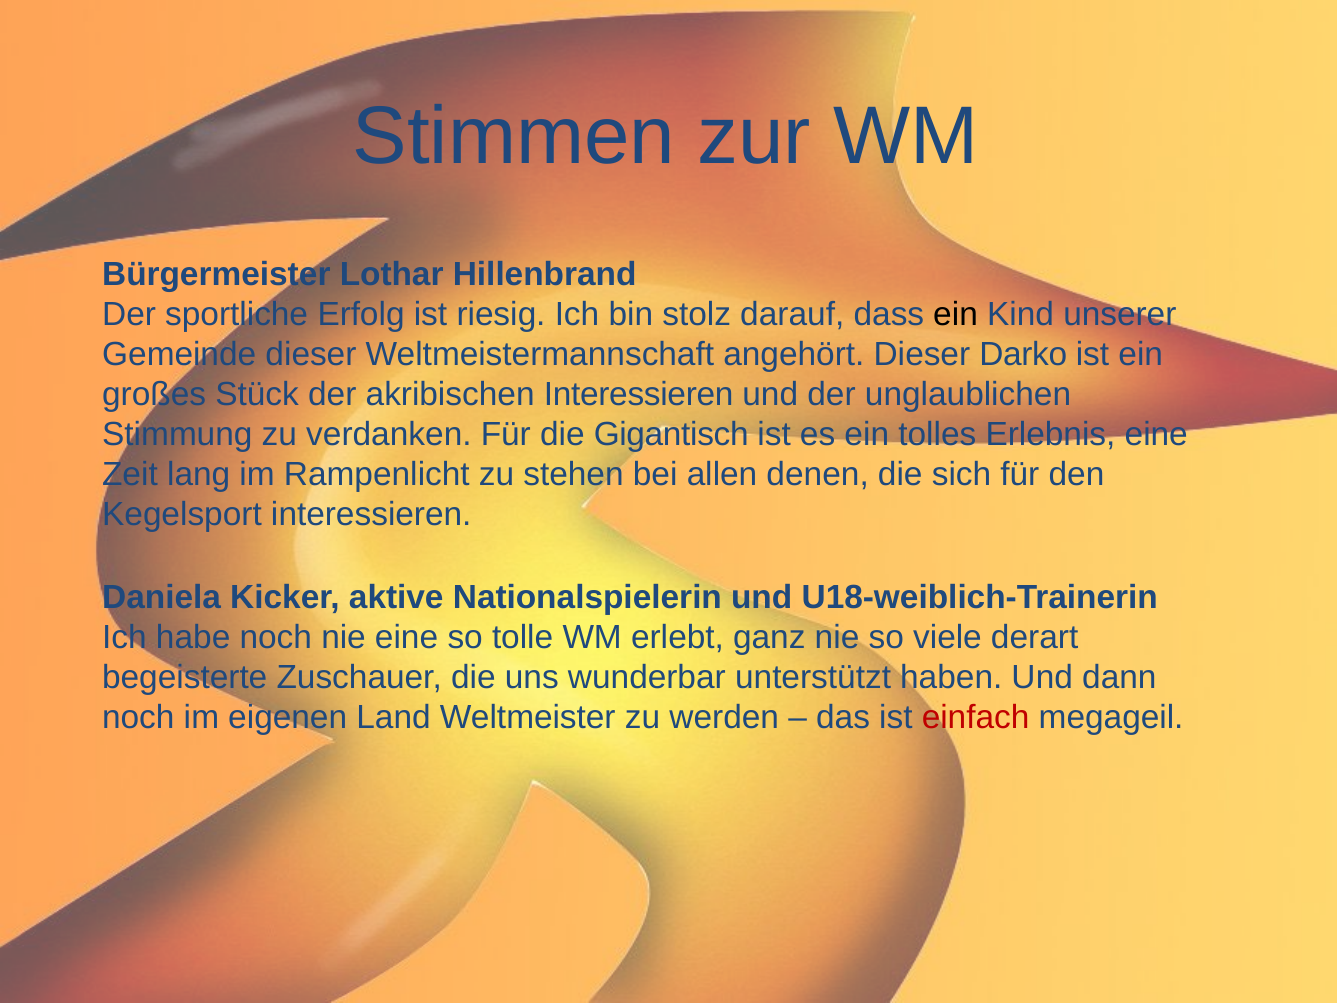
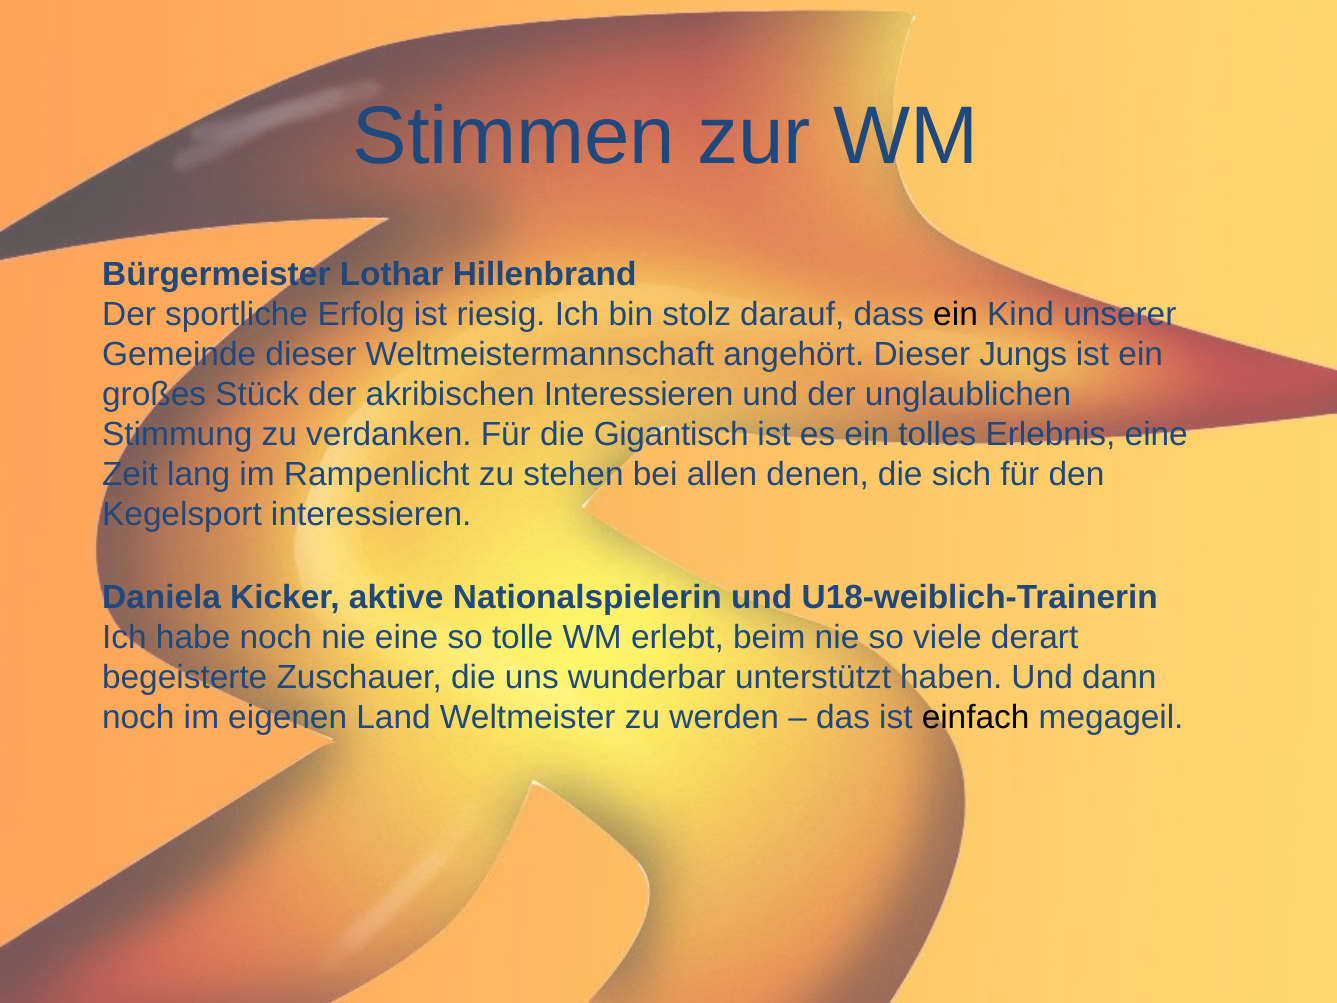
Darko: Darko -> Jungs (1023, 354)
ganz: ganz -> beim (769, 637)
einfach colour: red -> black (976, 717)
